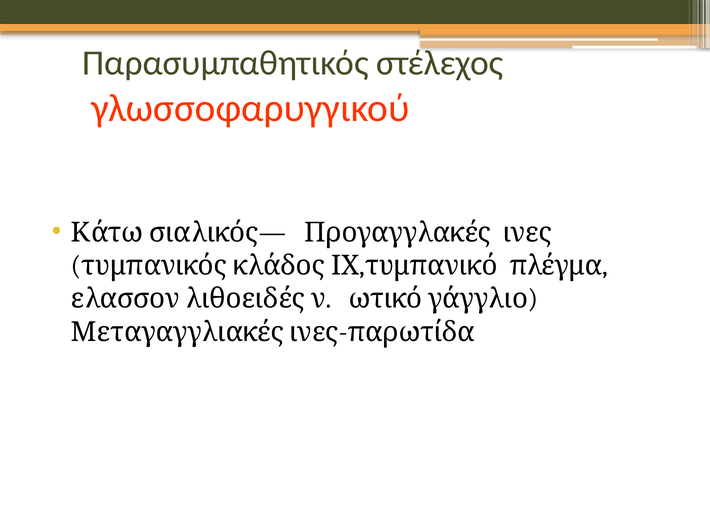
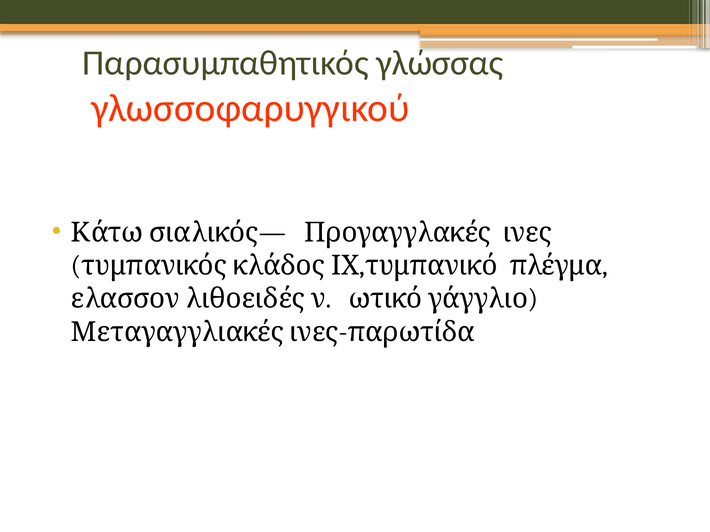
στέλεχος: στέλεχος -> γλώσσας (440, 63)
